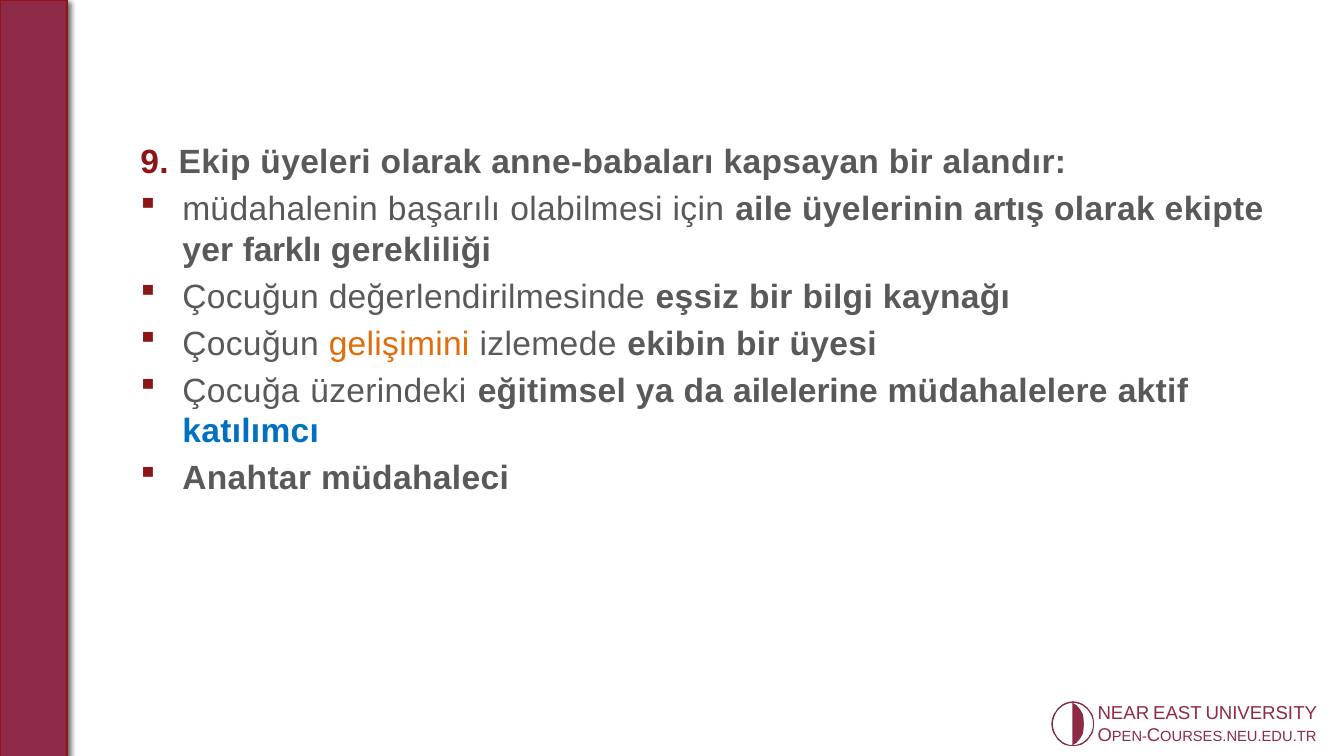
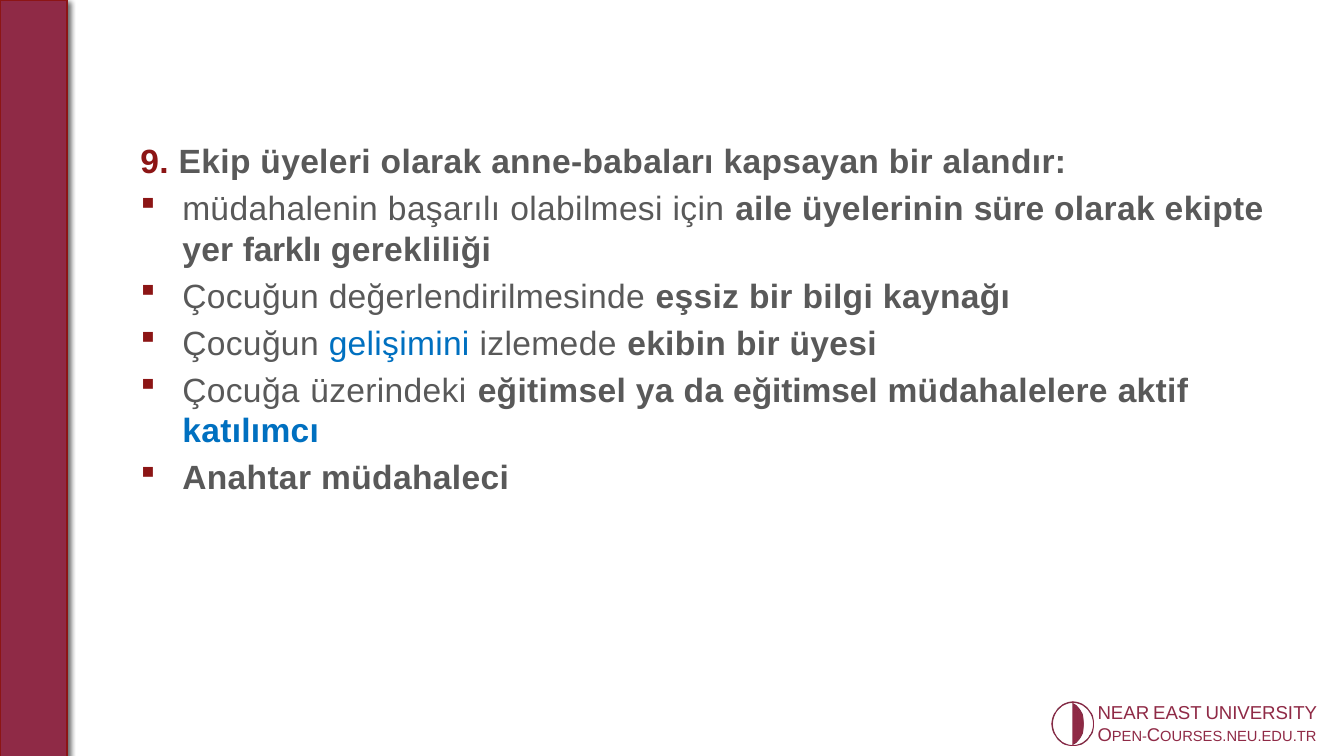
artış: artış -> süre (1009, 210)
gelişimini colour: orange -> blue (399, 344)
da ailelerine: ailelerine -> eğitimsel (805, 391)
